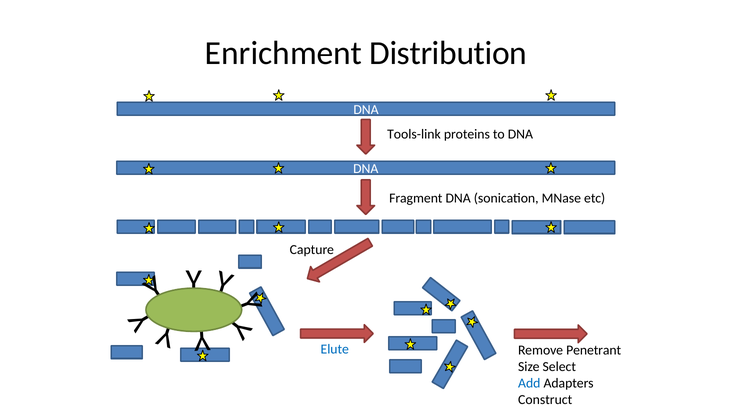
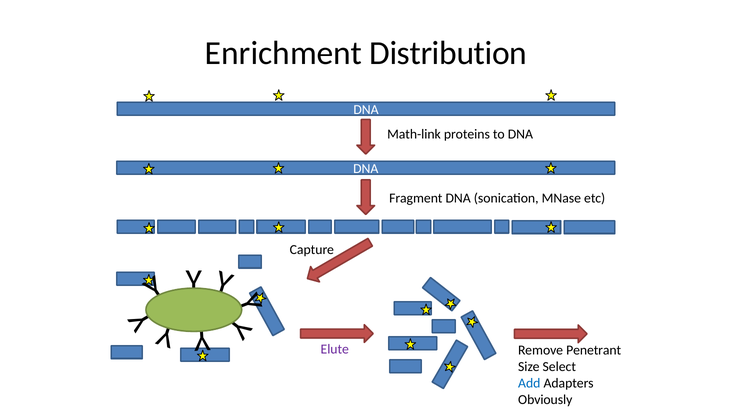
Tools-link: Tools-link -> Math-link (414, 134)
Elute colour: blue -> purple (335, 349)
Construct: Construct -> Obviously (545, 399)
